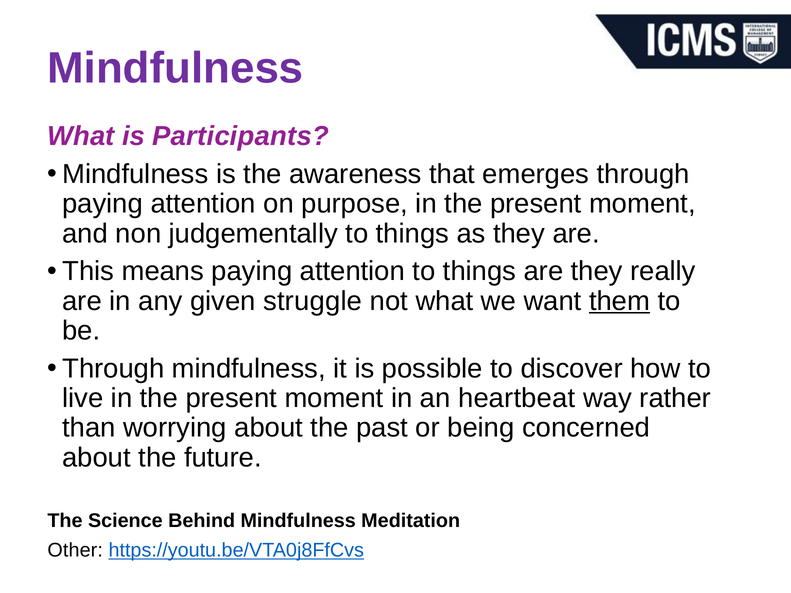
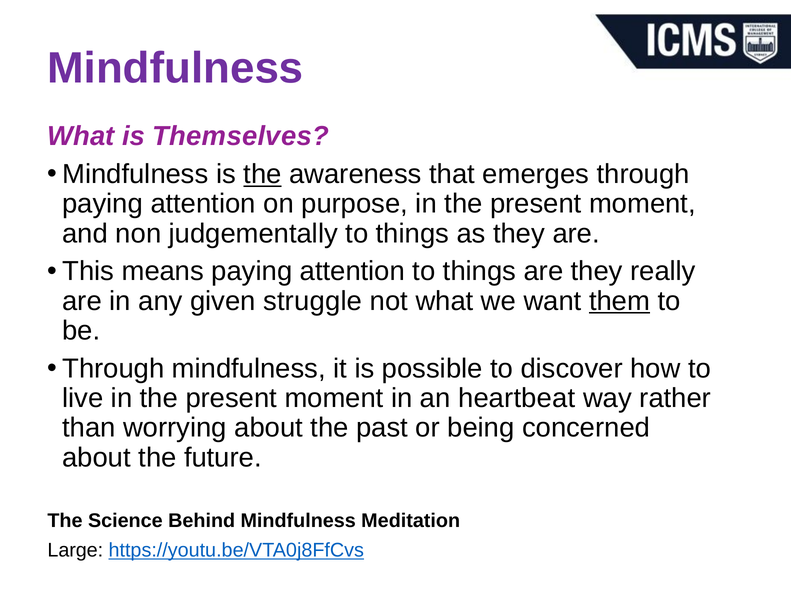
Participants: Participants -> Themselves (241, 136)
the underline: none -> present (263, 174)
Other: Other -> Large (75, 551)
